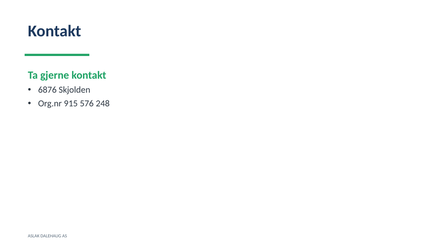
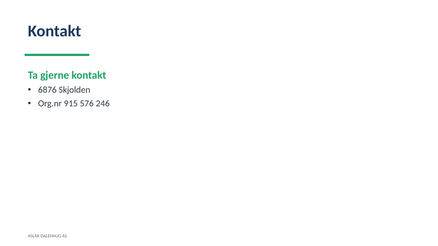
248: 248 -> 246 (103, 104)
